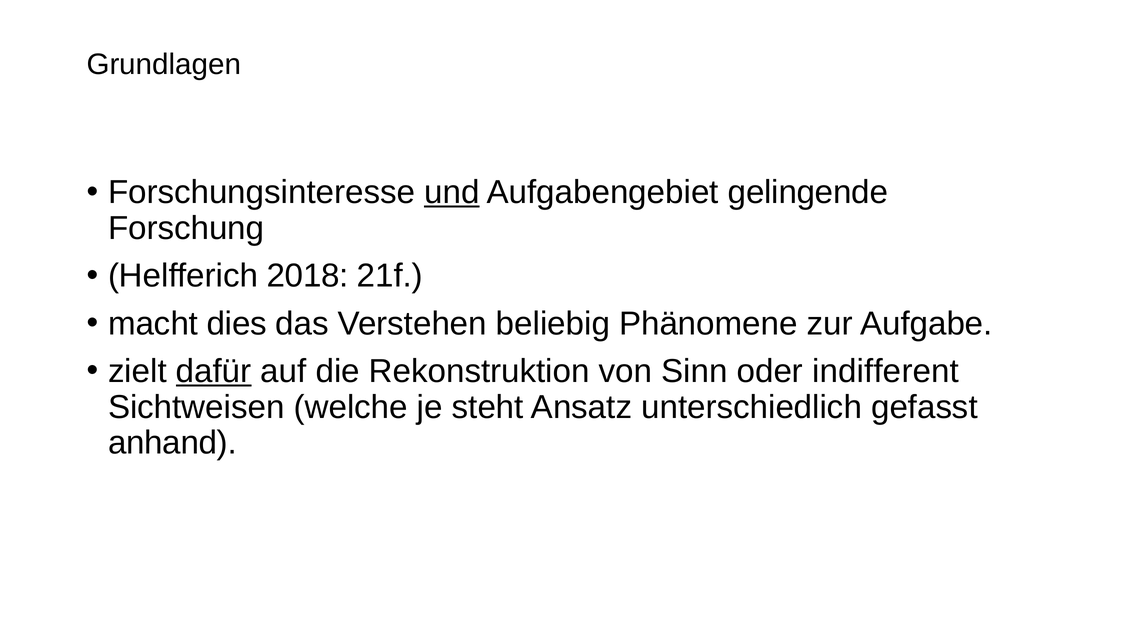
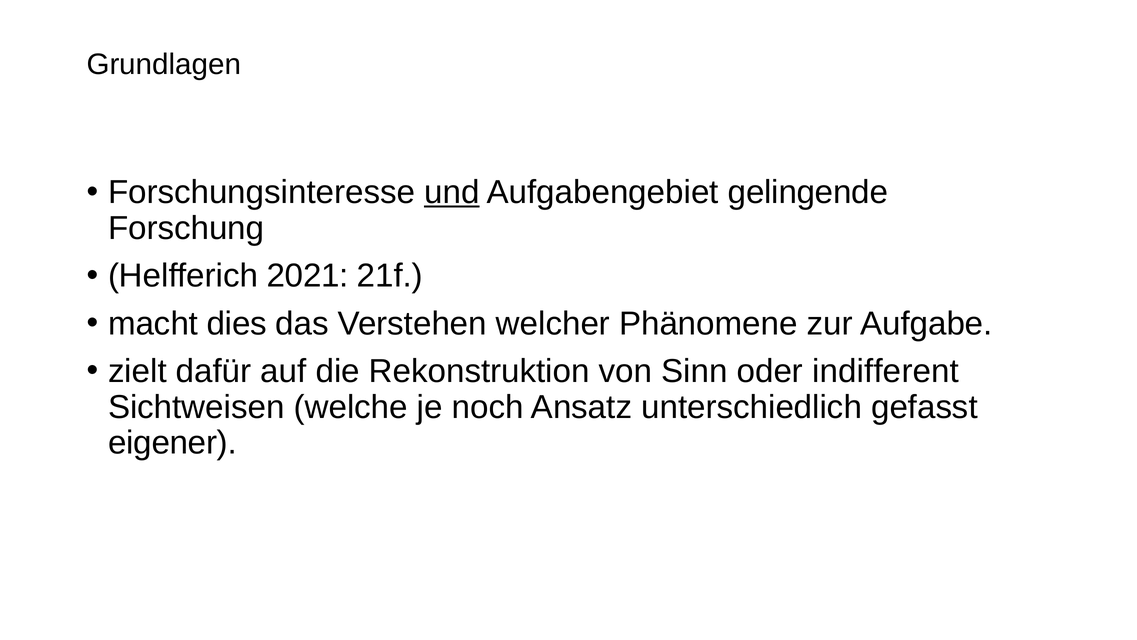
2018: 2018 -> 2021 (308, 276)
beliebig: beliebig -> welcher (553, 323)
dafür underline: present -> none (214, 371)
steht: steht -> noch (488, 407)
anhand: anhand -> eigener (172, 443)
